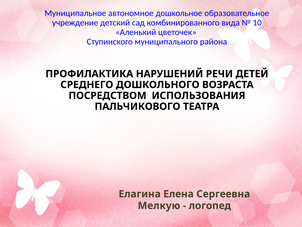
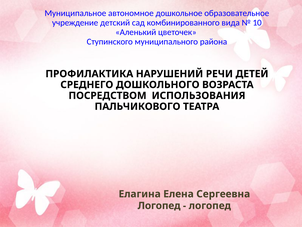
Мелкую: Мелкую -> Логопед (159, 205)
